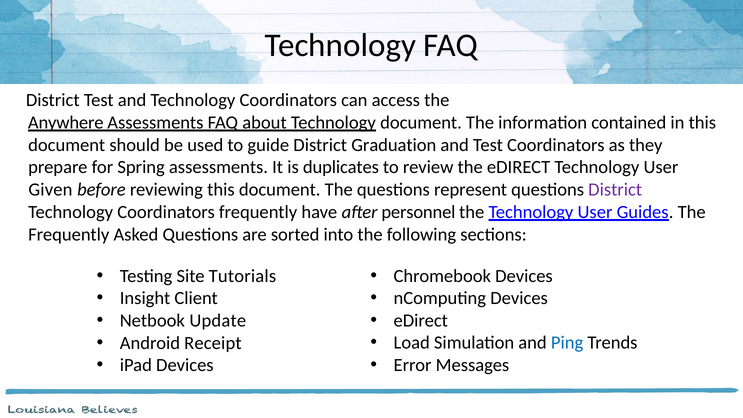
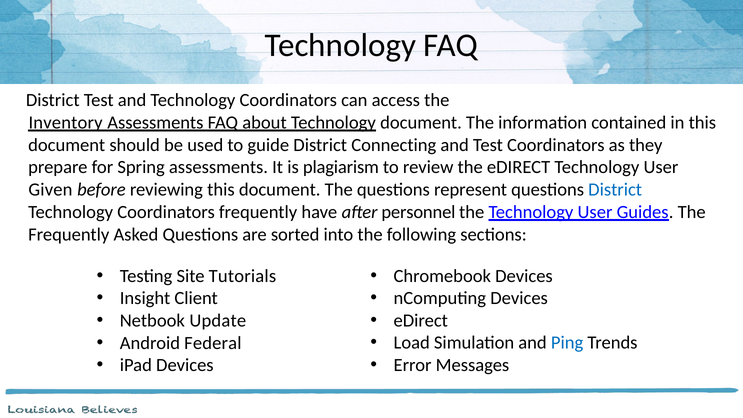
Anywhere: Anywhere -> Inventory (66, 122)
Graduation: Graduation -> Connecting (394, 145)
duplicates: duplicates -> plagiarism (341, 167)
District colour: purple -> blue (615, 190)
Receipt: Receipt -> Federal (213, 343)
